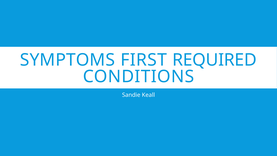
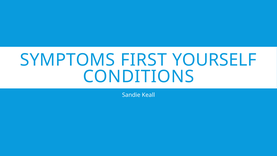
REQUIRED: REQUIRED -> YOURSELF (214, 60)
